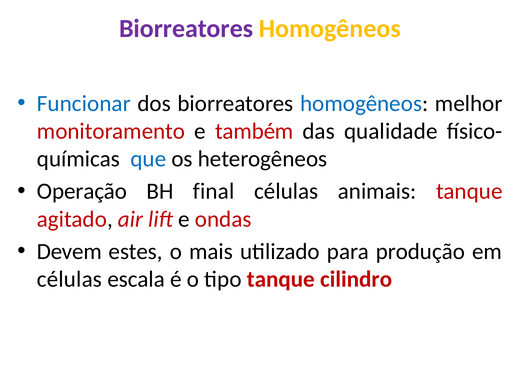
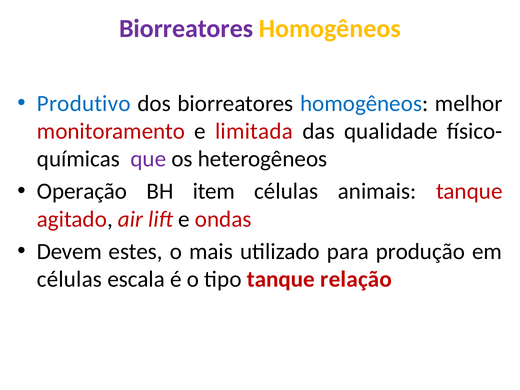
Funcionar: Funcionar -> Produtivo (84, 103)
também: também -> limitada (254, 131)
que colour: blue -> purple (148, 159)
final: final -> item (214, 191)
cilindro: cilindro -> relação (356, 279)
